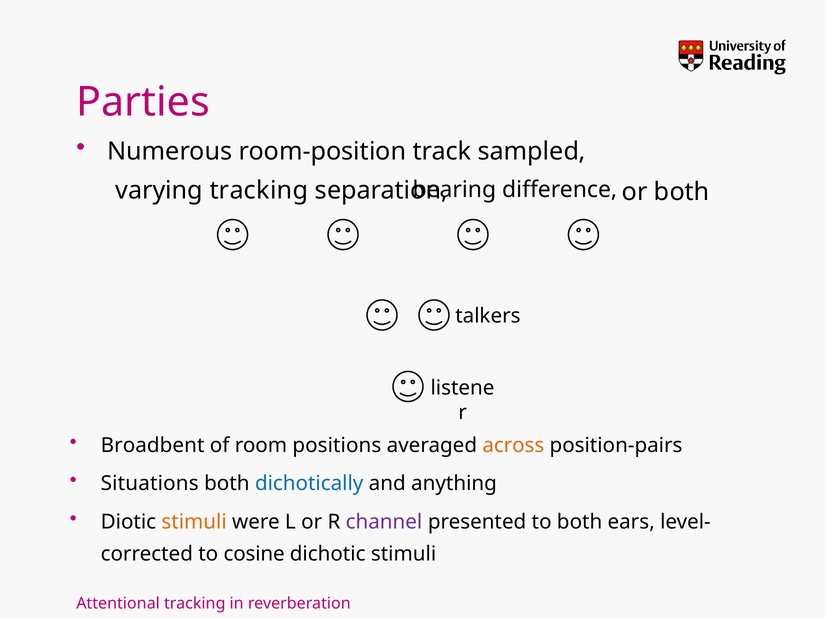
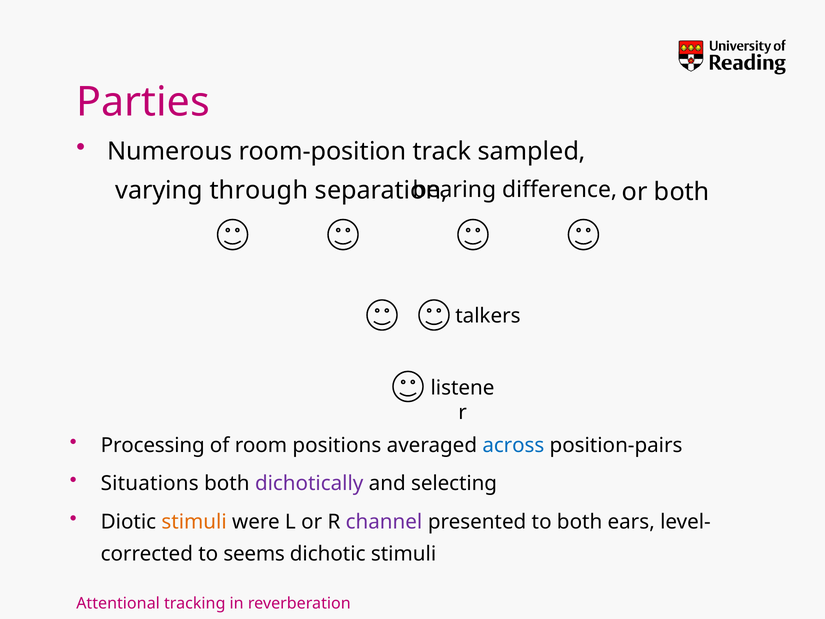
varying tracking: tracking -> through (259, 190)
Broadbent: Broadbent -> Processing (153, 445)
across colour: orange -> blue (513, 445)
dichotically colour: blue -> purple (309, 483)
anything: anything -> selecting (454, 483)
cosine: cosine -> seems (254, 554)
